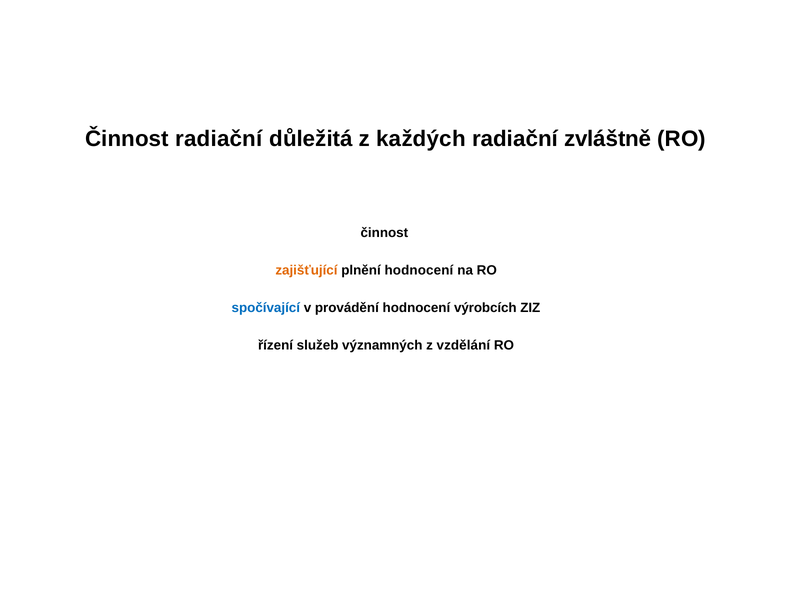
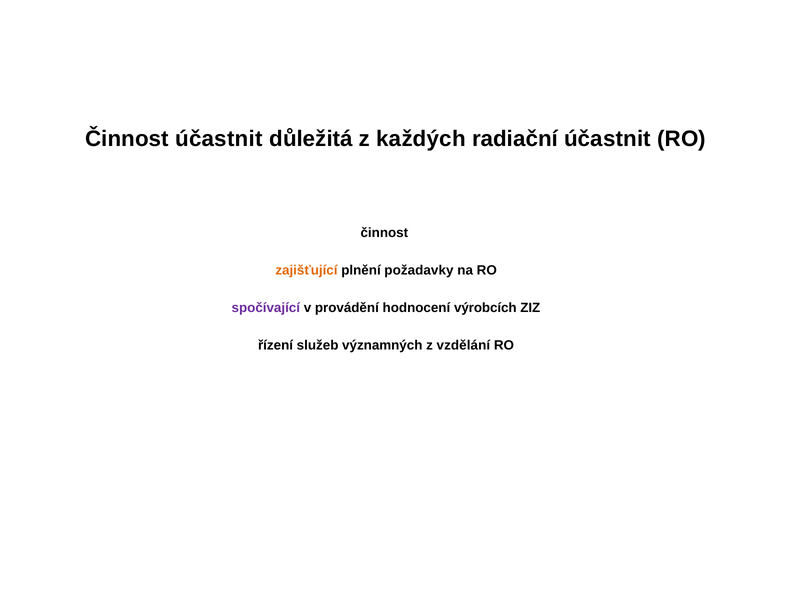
Činnost radiační: radiační -> účastnit (219, 139)
radiační zvláštně: zvláštně -> účastnit (607, 139)
plnění hodnocení: hodnocení -> požadavky (419, 270)
spočívající colour: blue -> purple (266, 308)
